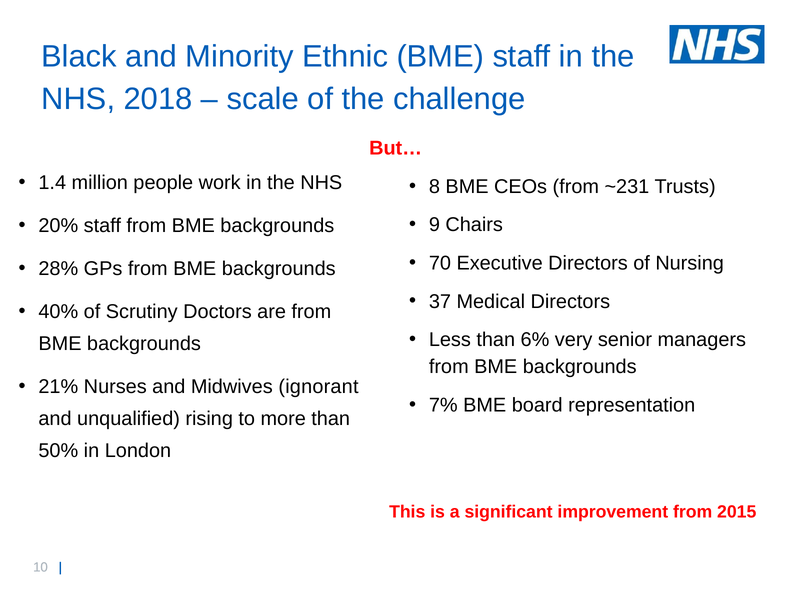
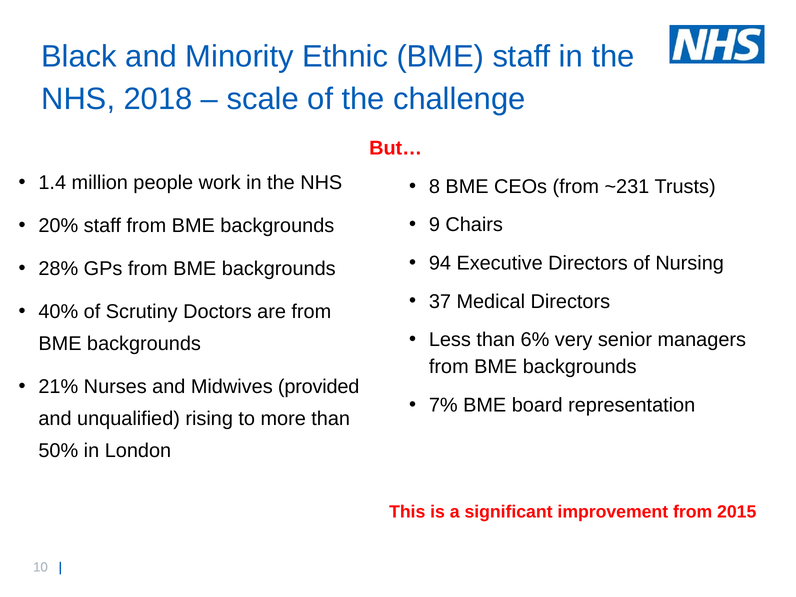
70: 70 -> 94 (440, 263)
ignorant: ignorant -> provided (319, 387)
